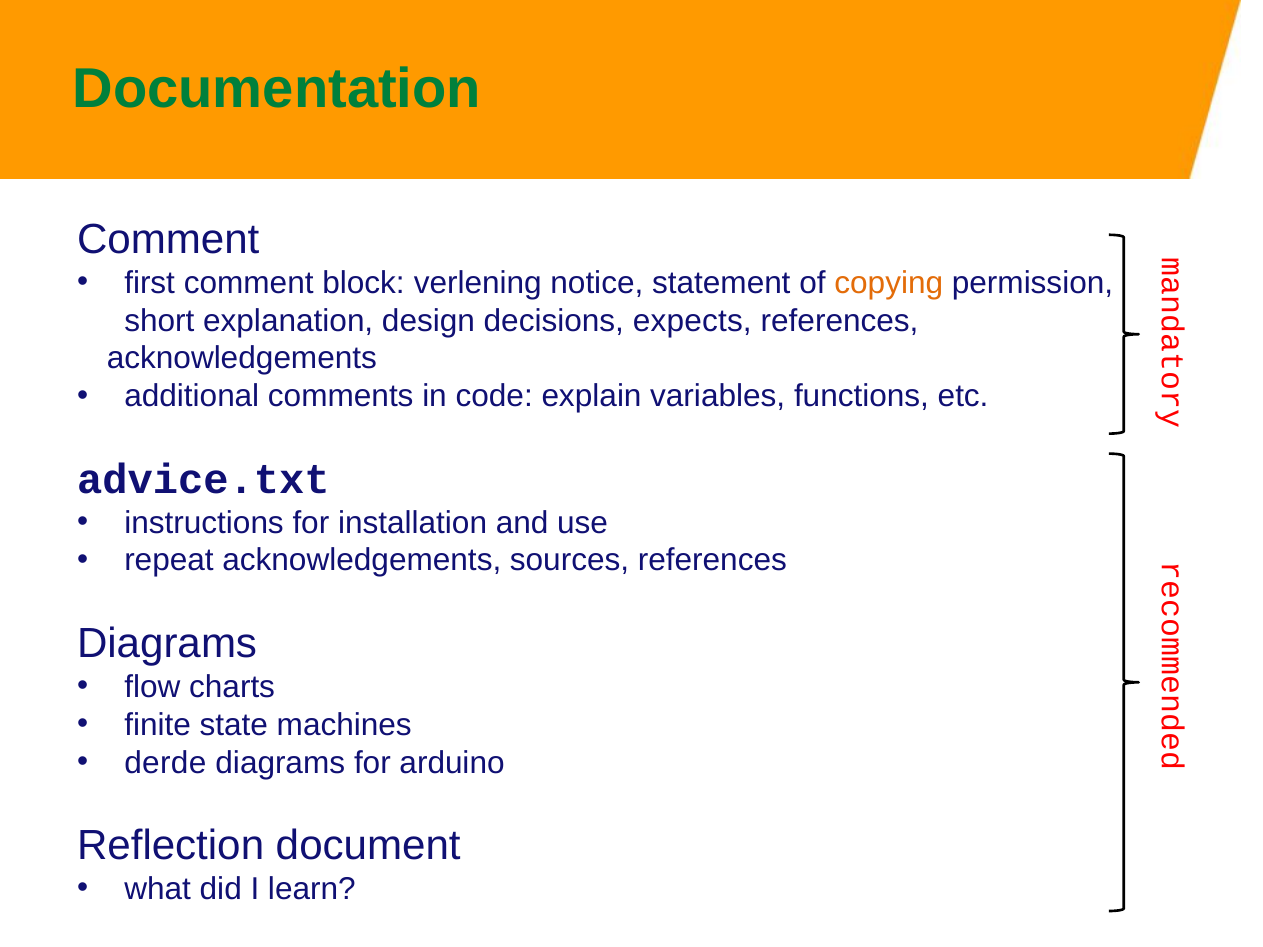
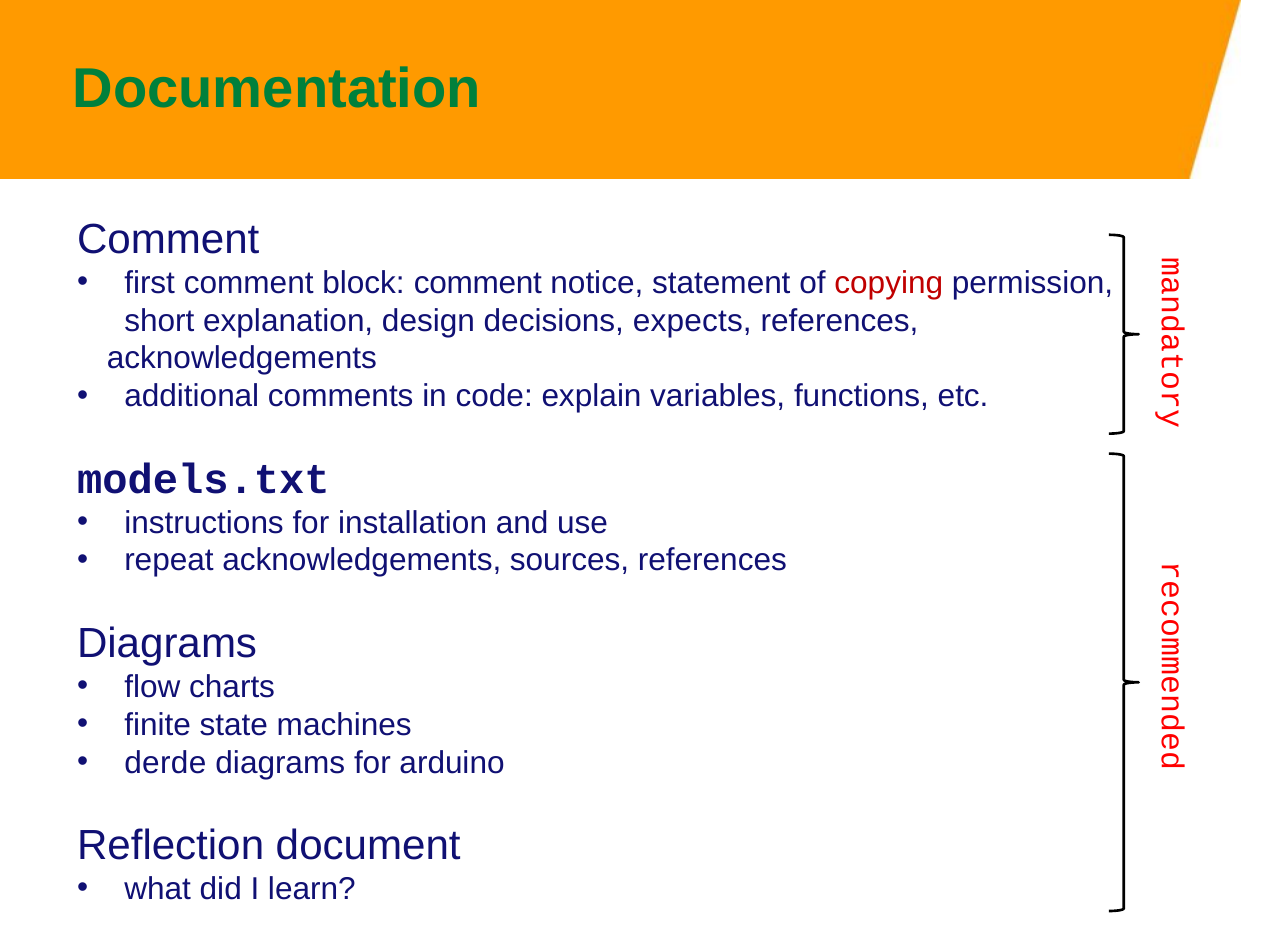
block verlening: verlening -> comment (478, 283)
copying colour: orange -> red (889, 283)
advice.txt: advice.txt -> models.txt (203, 479)
